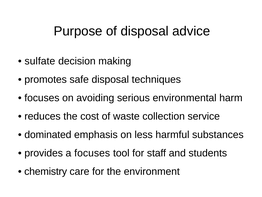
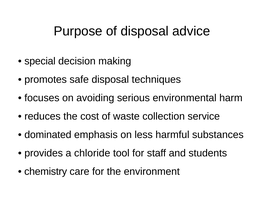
sulfate: sulfate -> special (40, 61)
a focuses: focuses -> chloride (92, 153)
